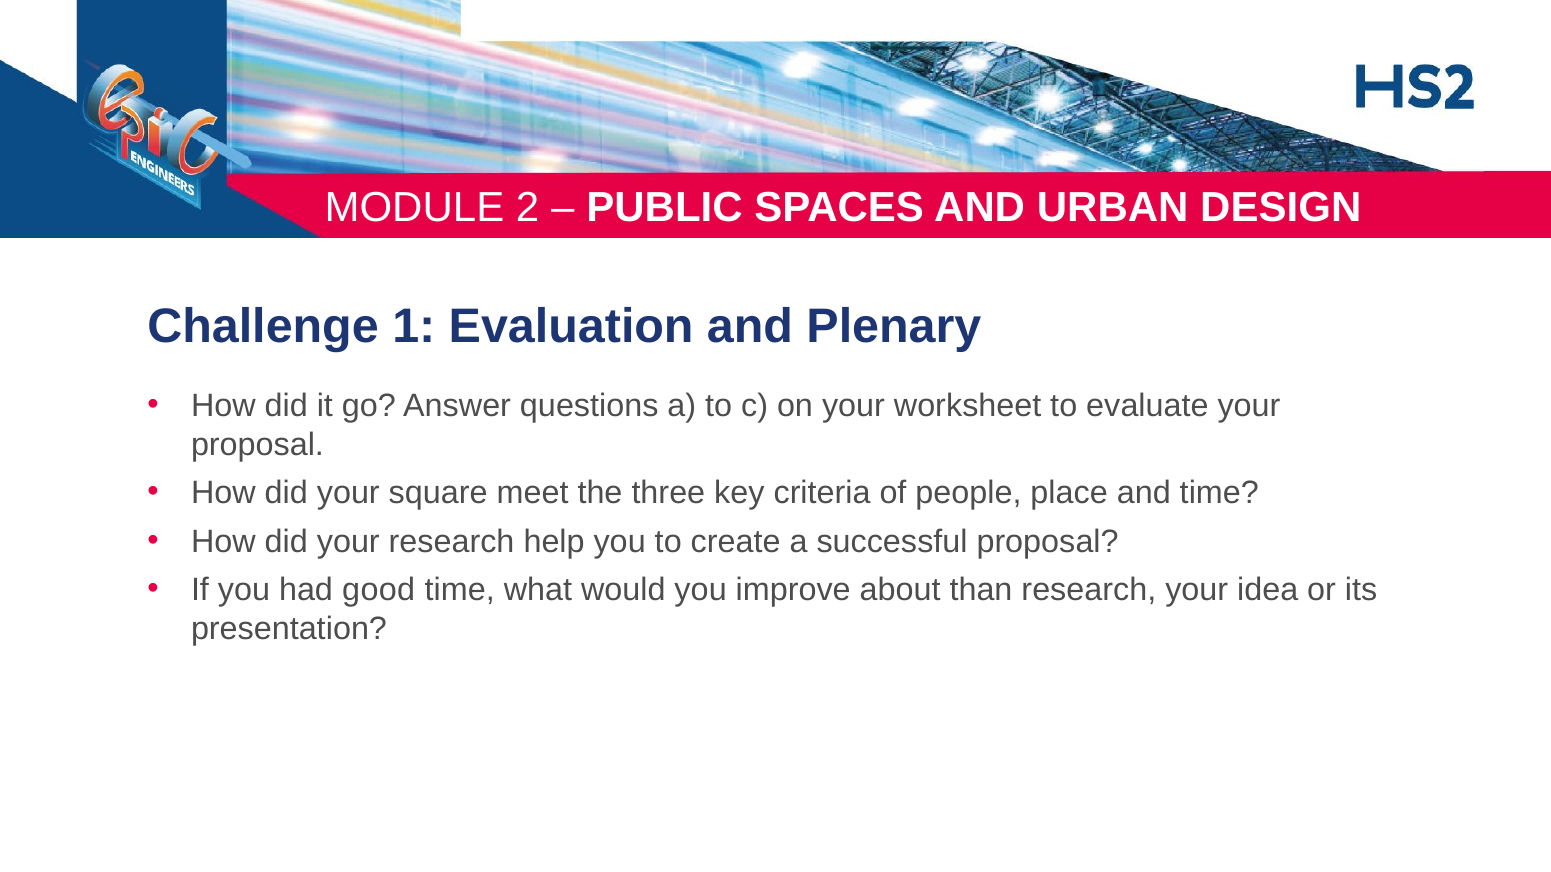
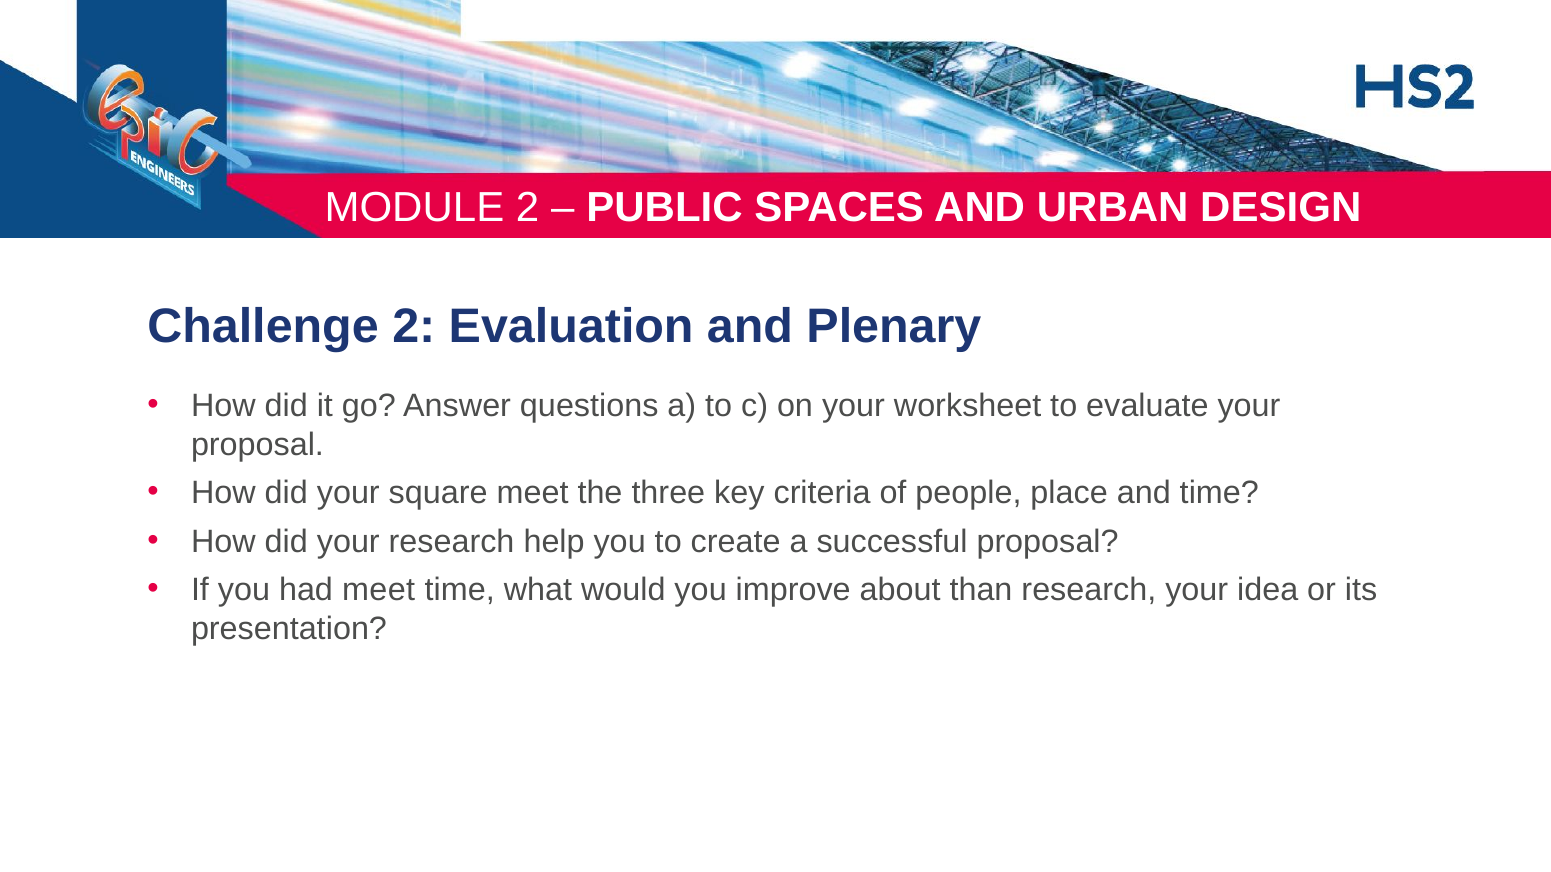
Challenge 1: 1 -> 2 (414, 326)
had good: good -> meet (379, 590)
